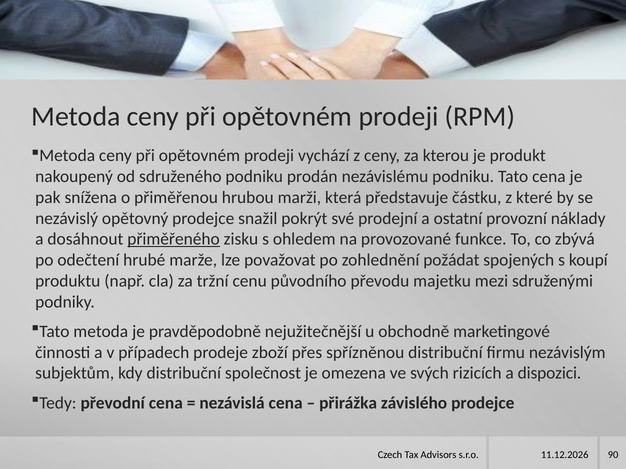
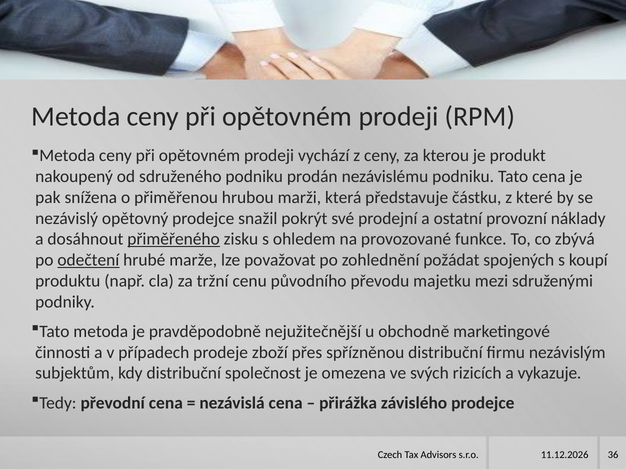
odečtení underline: none -> present (88, 260)
dispozici: dispozici -> vykazuje (550, 374)
90: 90 -> 36 (613, 455)
